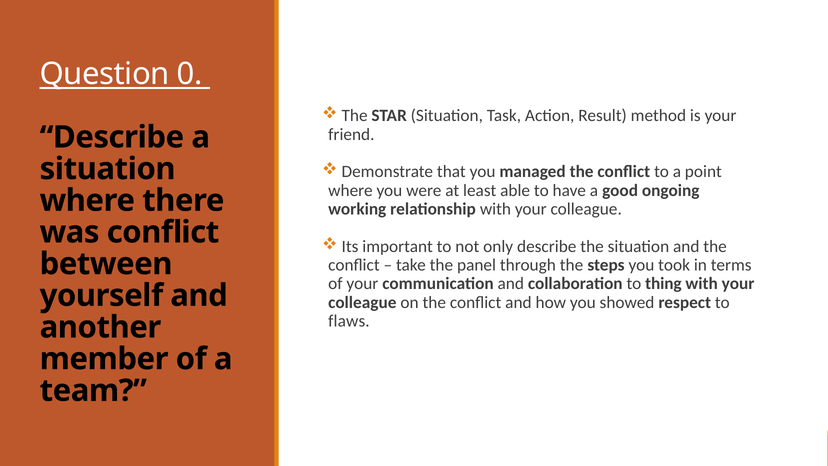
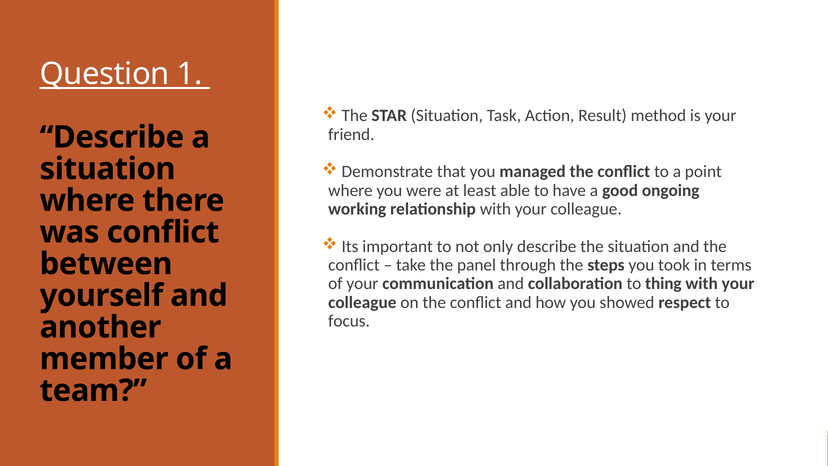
0: 0 -> 1 (190, 74)
flaws: flaws -> focus (349, 321)
